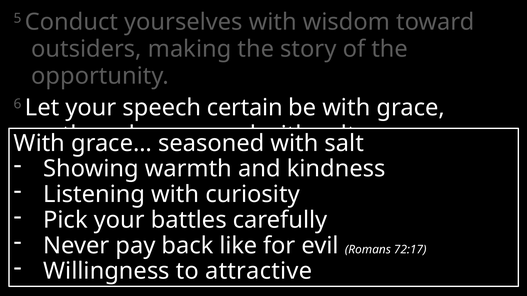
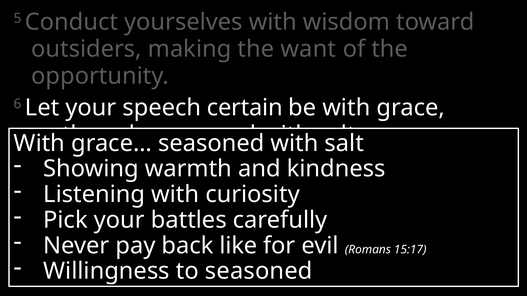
story: story -> want (308, 49)
72:17: 72:17 -> 15:17 (410, 250)
to attractive: attractive -> seasoned (259, 272)
